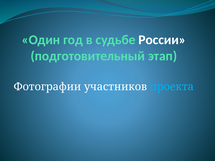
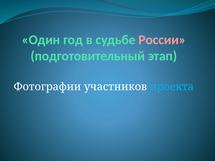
России colour: white -> pink (162, 40)
